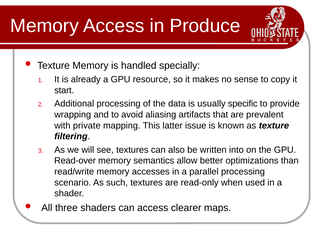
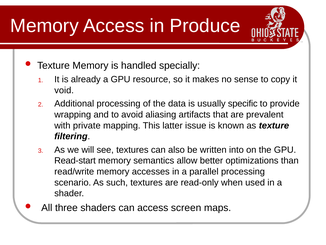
start: start -> void (64, 90)
Read-over: Read-over -> Read-start (75, 160)
clearer: clearer -> screen (186, 207)
